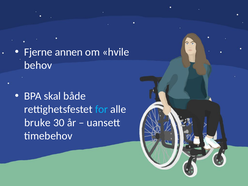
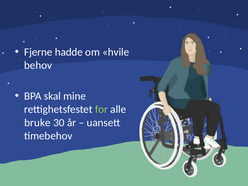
annen: annen -> hadde (69, 52)
både: både -> mine (75, 96)
for colour: light blue -> light green (101, 109)
